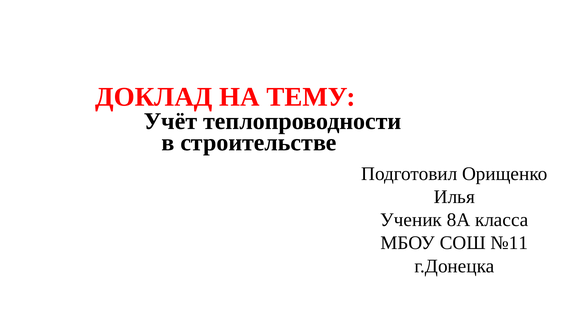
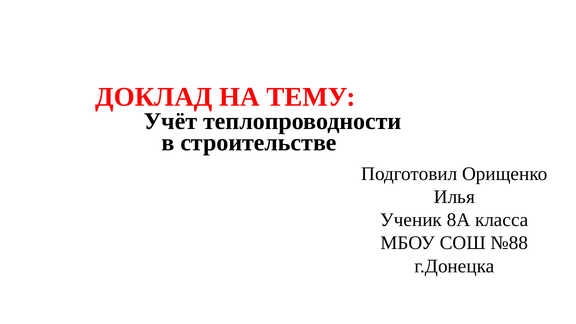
№11: №11 -> №88 (509, 243)
